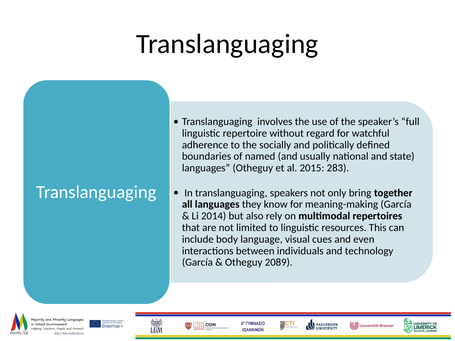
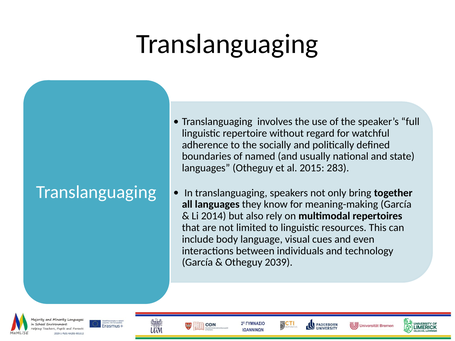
2089: 2089 -> 2039 (279, 263)
